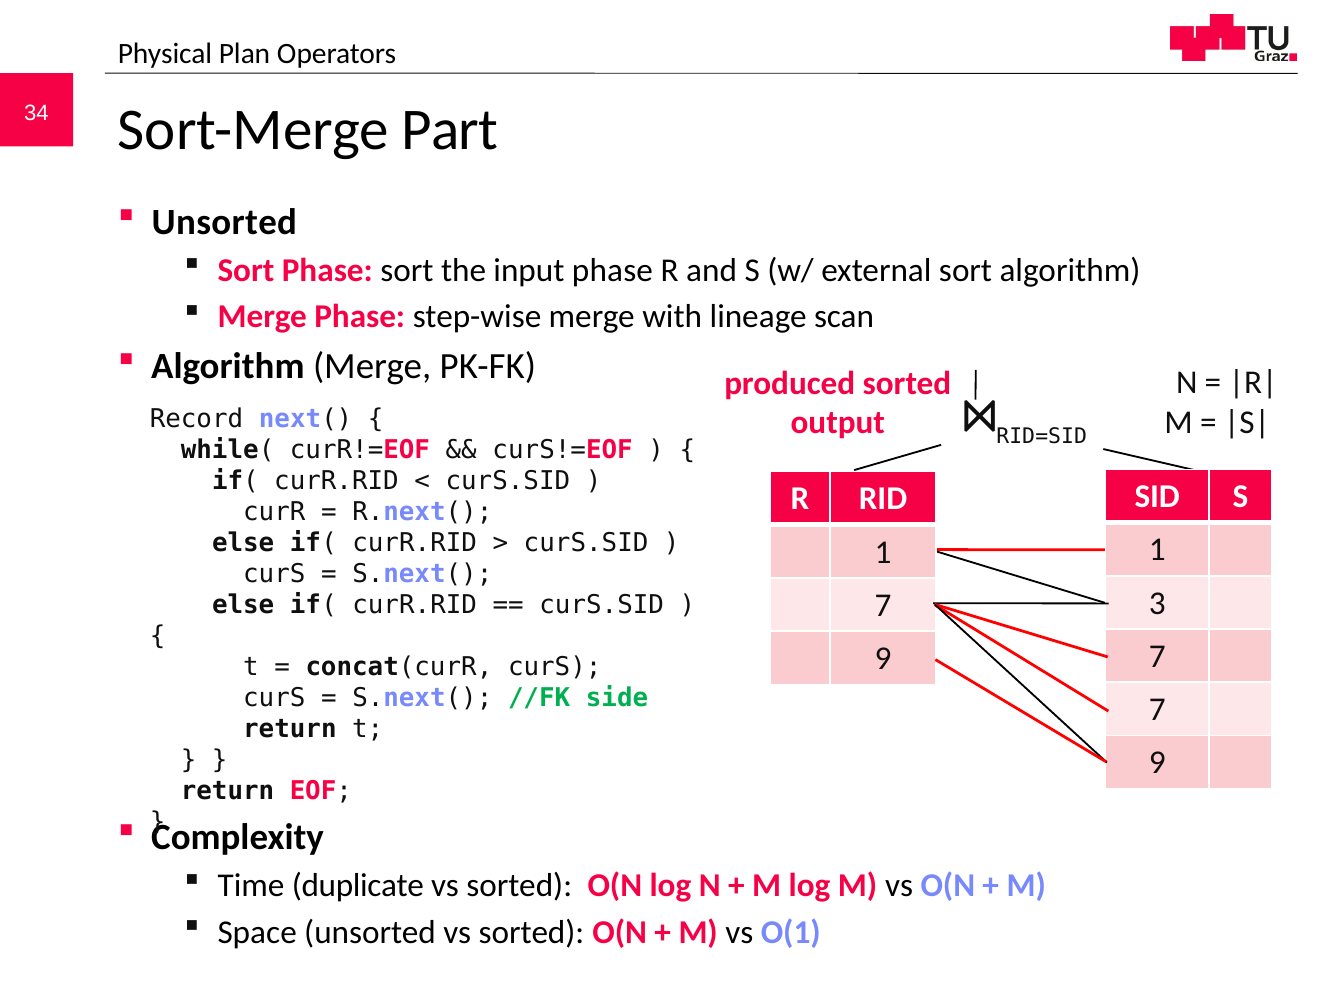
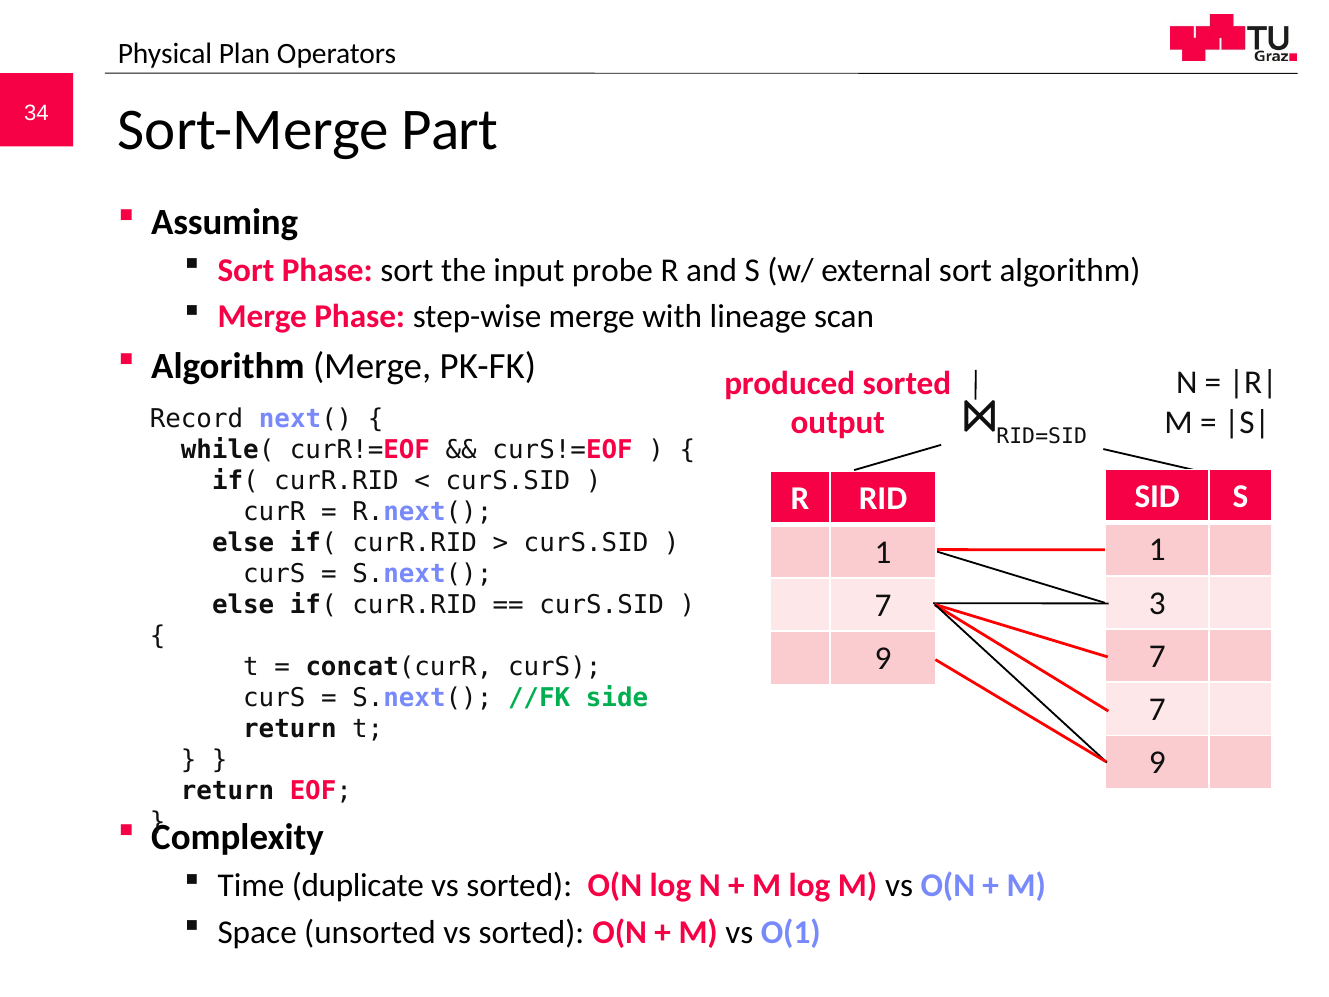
Unsorted: Unsorted -> Assuming (225, 222)
input phase: phase -> probe (612, 270)
